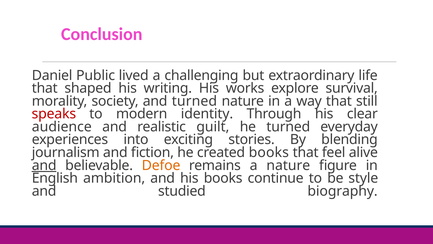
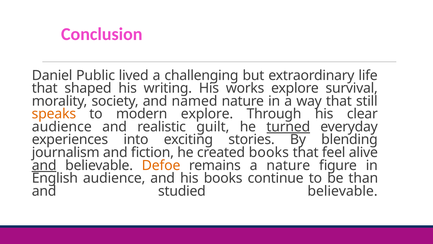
and turned: turned -> named (195, 101)
speaks colour: red -> orange (54, 114)
modern identity: identity -> explore (207, 114)
turned underline: none -> present (288, 127)
English ambition: ambition -> audience (114, 178)
style: style -> than (363, 178)
studied biography: biography -> believable (343, 191)
